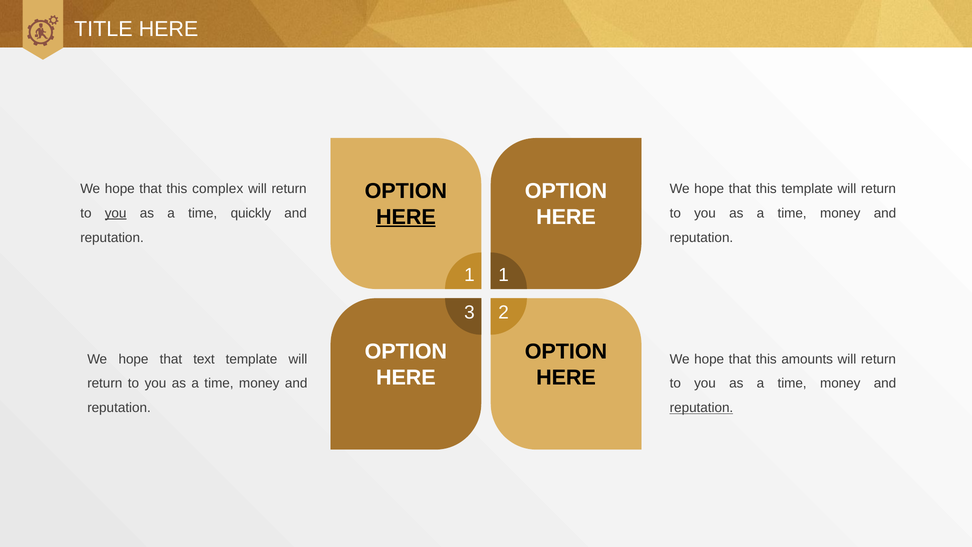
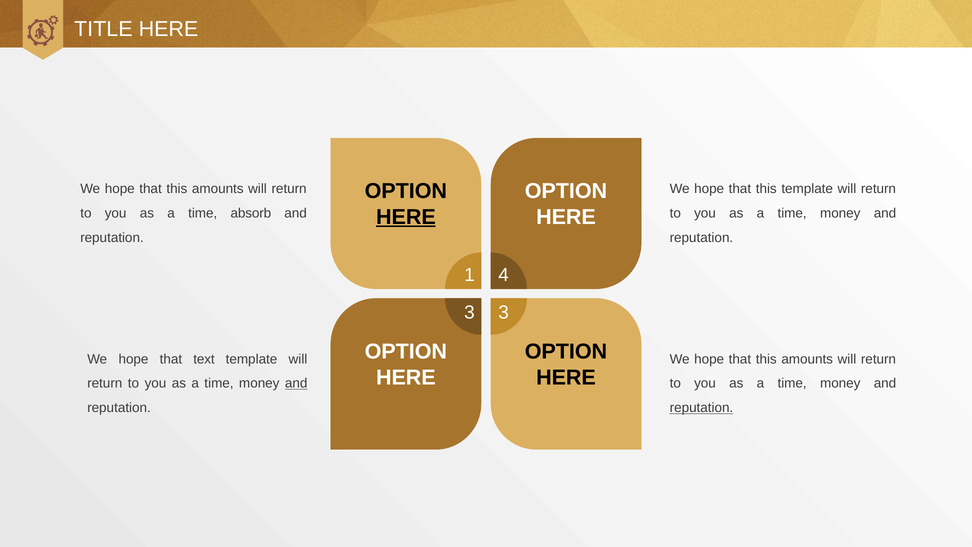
complex: complex -> amounts (218, 189)
you underline: present -> none (116, 213)
quickly: quickly -> absorb (251, 213)
1 1: 1 -> 4 (504, 275)
3 2: 2 -> 3 (504, 313)
and underline: none -> present (296, 383)
